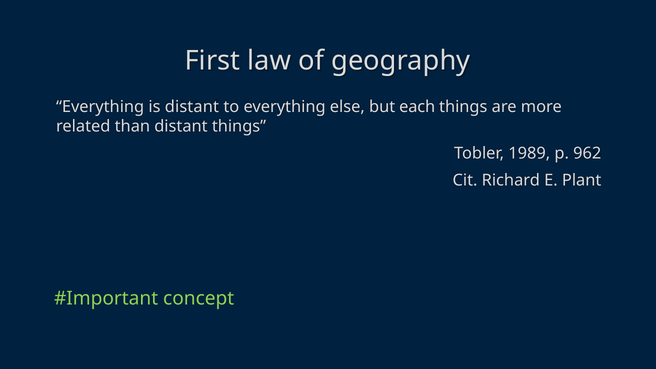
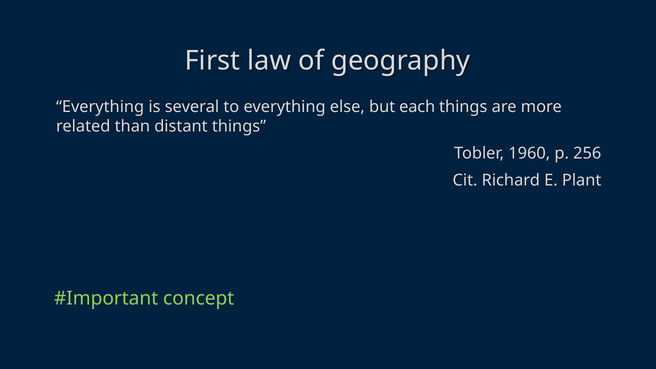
is distant: distant -> several (192, 107)
1989: 1989 -> 1960 (529, 153)
962: 962 -> 256 (587, 153)
